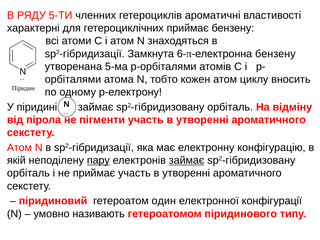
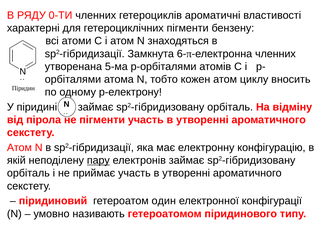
5-ТИ: 5-ТИ -> 0-ТИ (60, 15)
гетероциклічних приймає: приймає -> пігменти (188, 28)
6-π-електронна бензену: бензену -> членних (275, 54)
займає underline: present -> none (187, 160)
